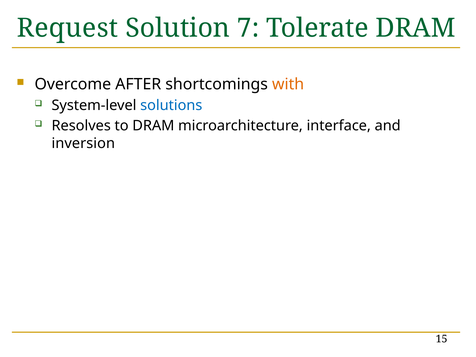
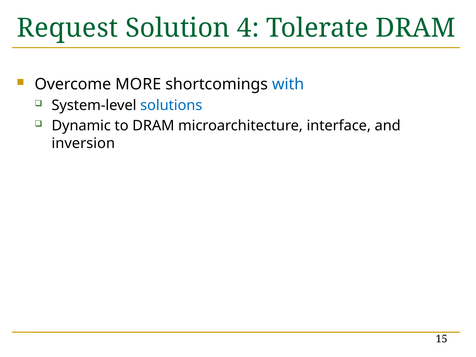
7: 7 -> 4 (248, 28)
AFTER: AFTER -> MORE (138, 84)
with colour: orange -> blue (288, 84)
Resolves: Resolves -> Dynamic (81, 126)
